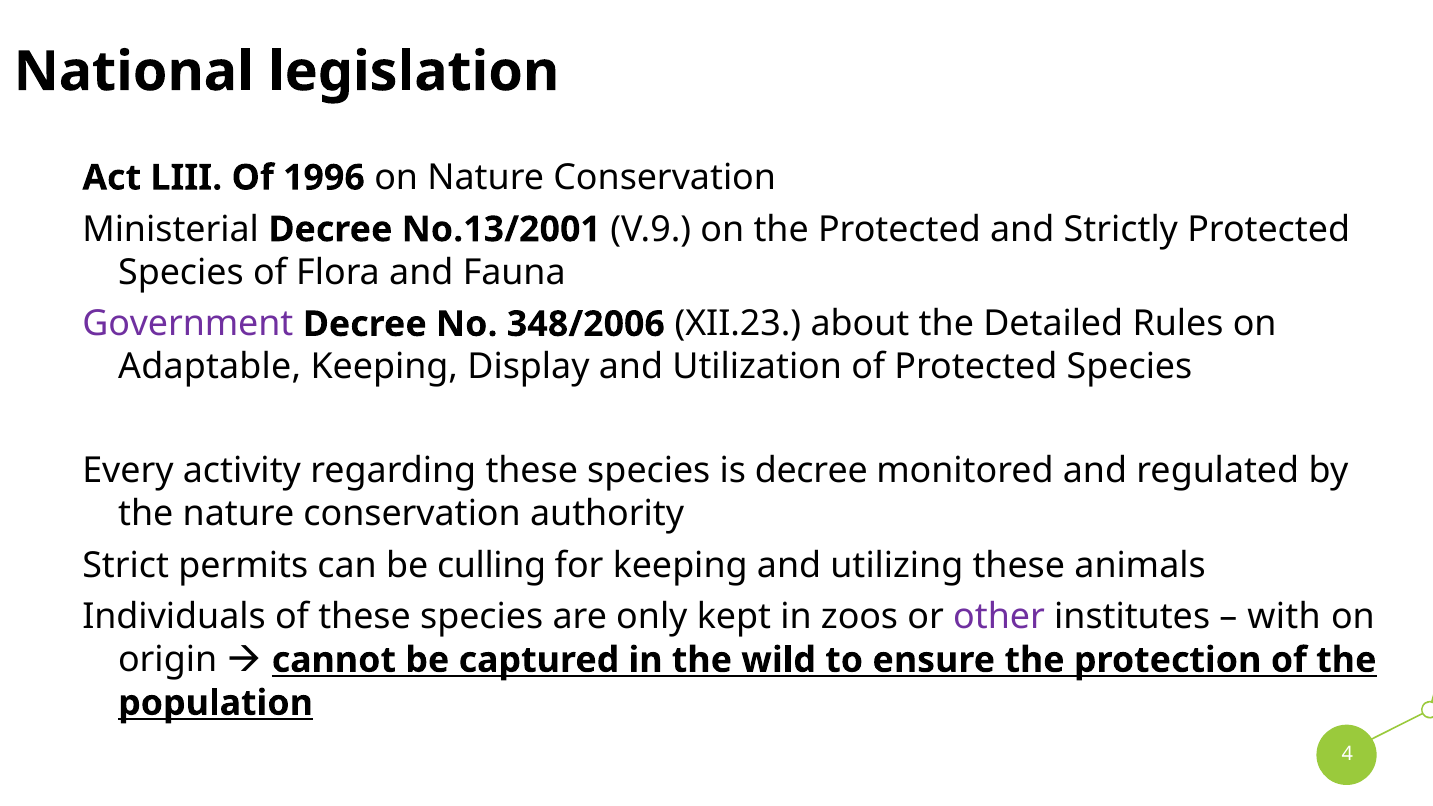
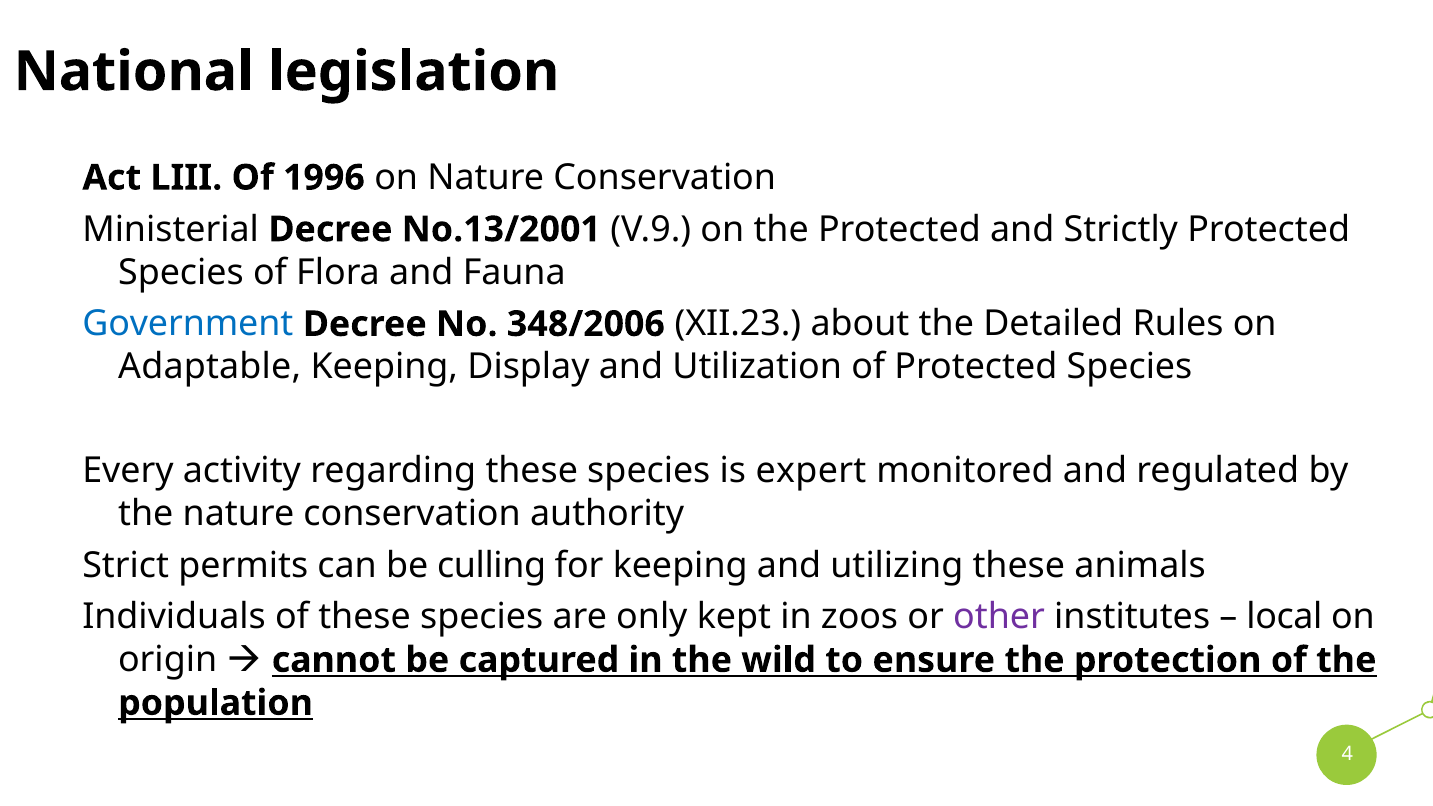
Government colour: purple -> blue (188, 324)
is decree: decree -> expert (811, 471)
with: with -> local (1284, 617)
